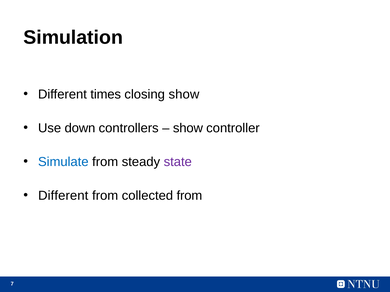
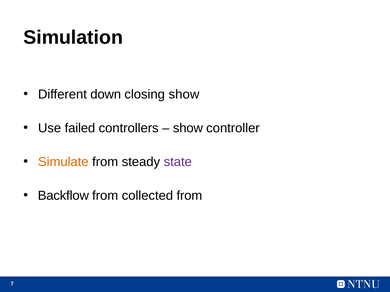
times: times -> down (106, 95)
down: down -> failed (80, 128)
Simulate colour: blue -> orange (63, 162)
Different: Different -> Backflow (63, 196)
